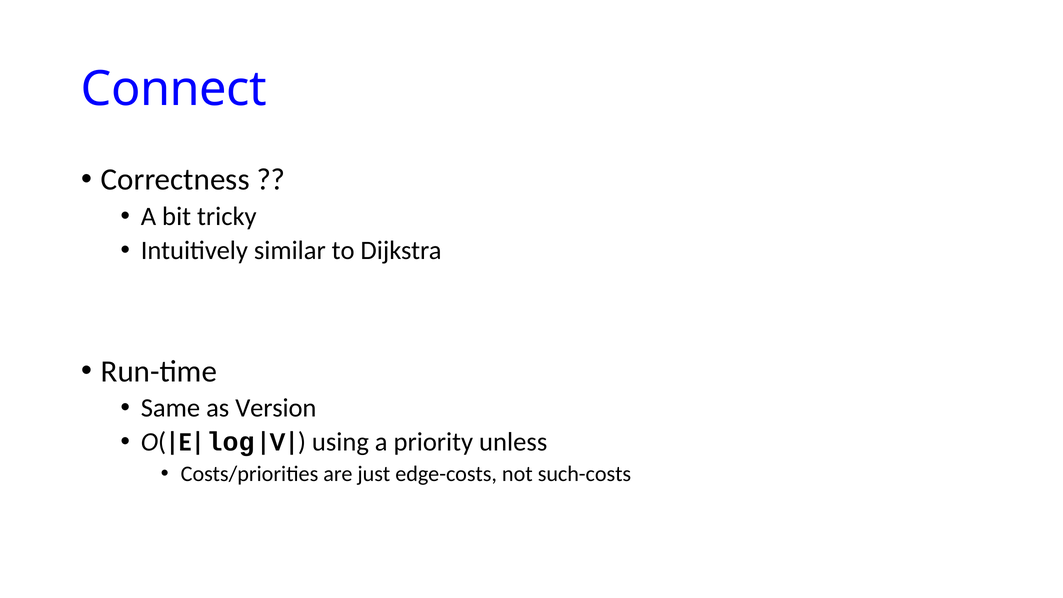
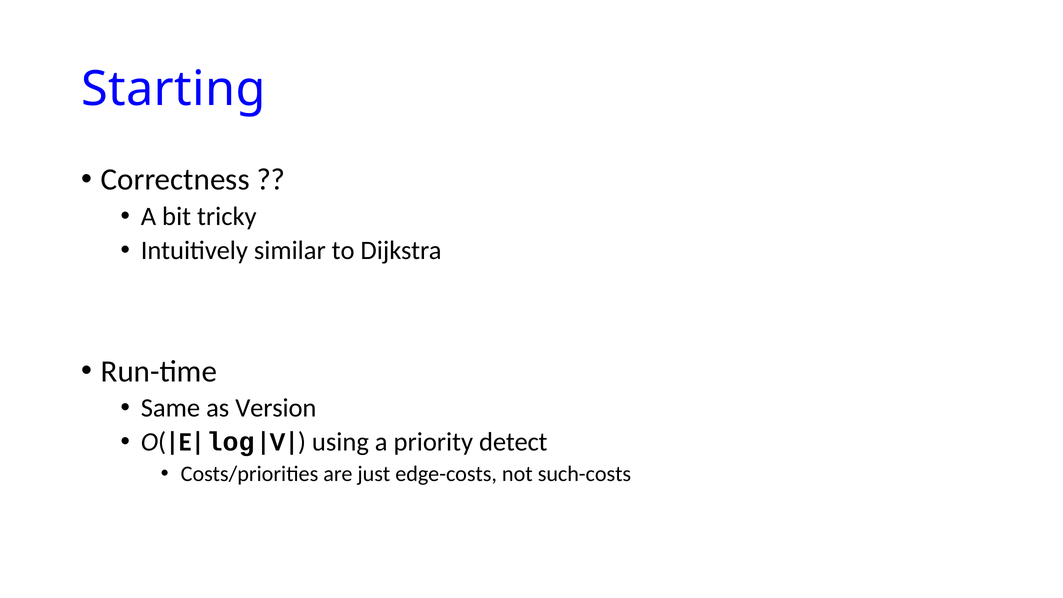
Connect: Connect -> Starting (173, 89)
unless: unless -> detect (513, 442)
